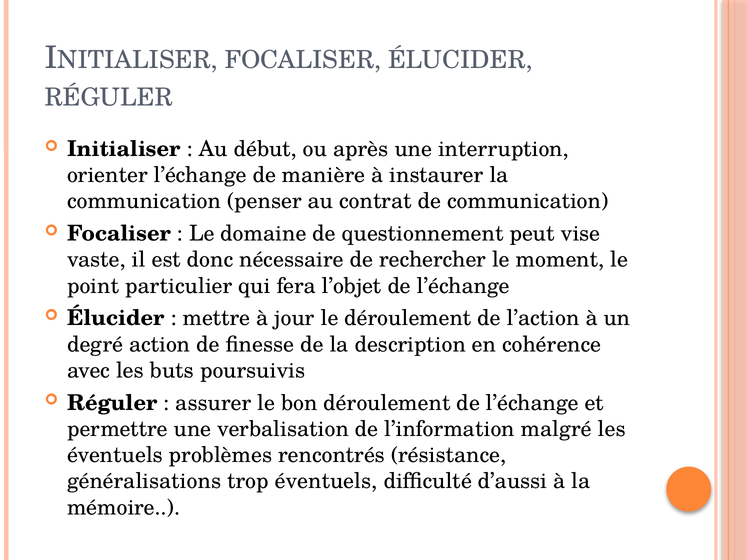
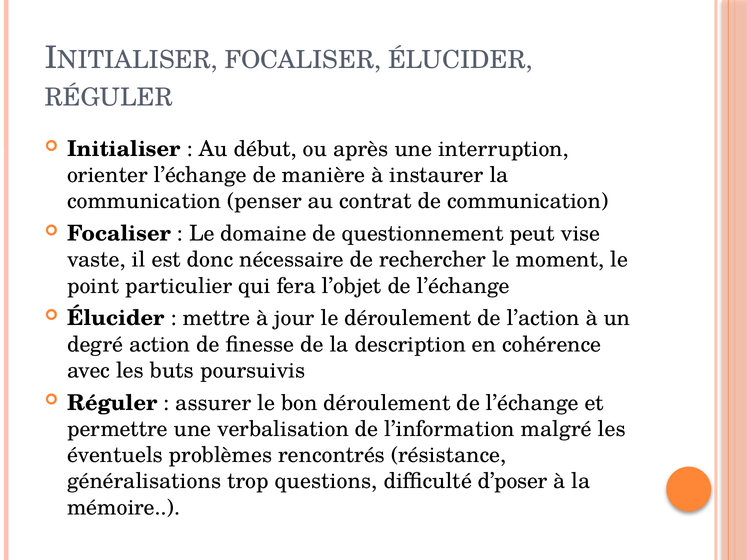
trop éventuels: éventuels -> questions (326, 481)
d’aussi: d’aussi -> d’poser (513, 481)
